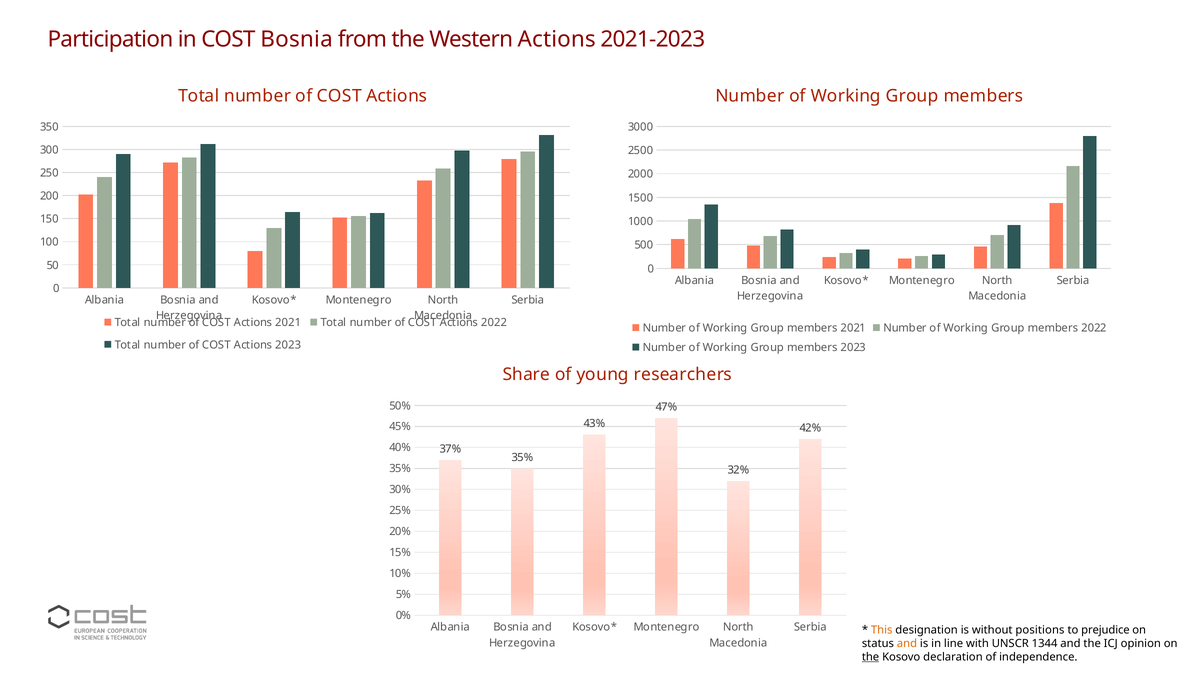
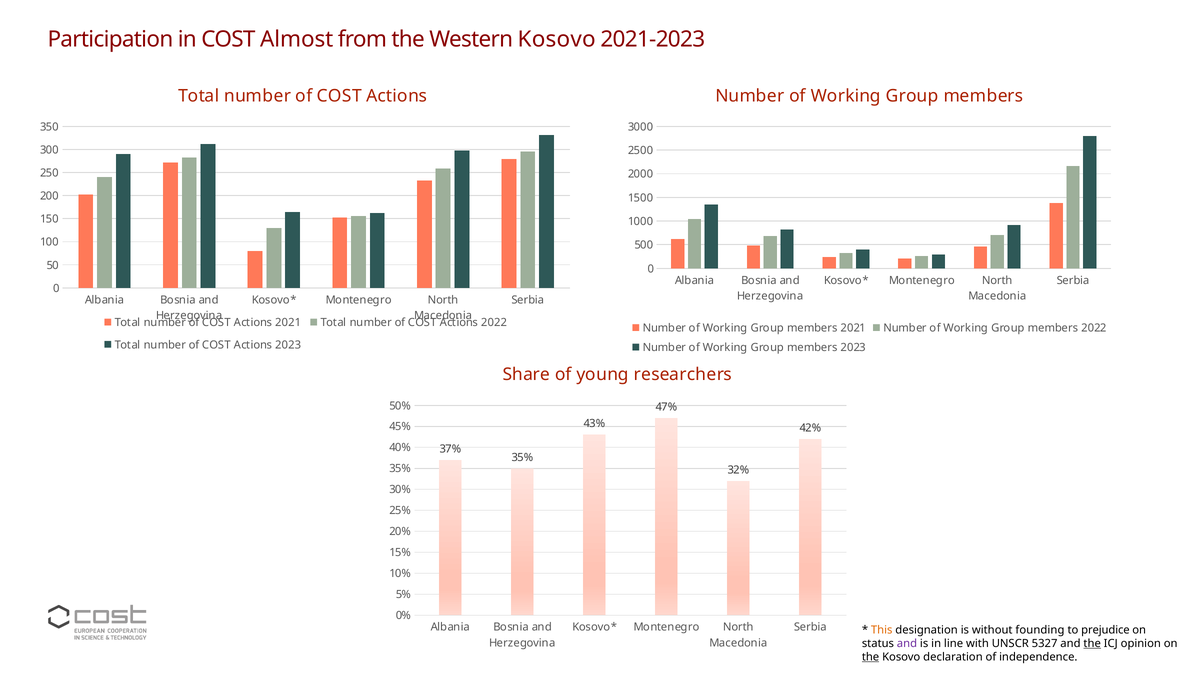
COST Bosnia: Bosnia -> Almost (297, 39)
Western Actions: Actions -> Kosovo (557, 39)
positions: positions -> founding (1040, 630)
and colour: orange -> purple (907, 644)
1344: 1344 -> 5327 (1045, 644)
the underline: none -> present (1092, 644)
